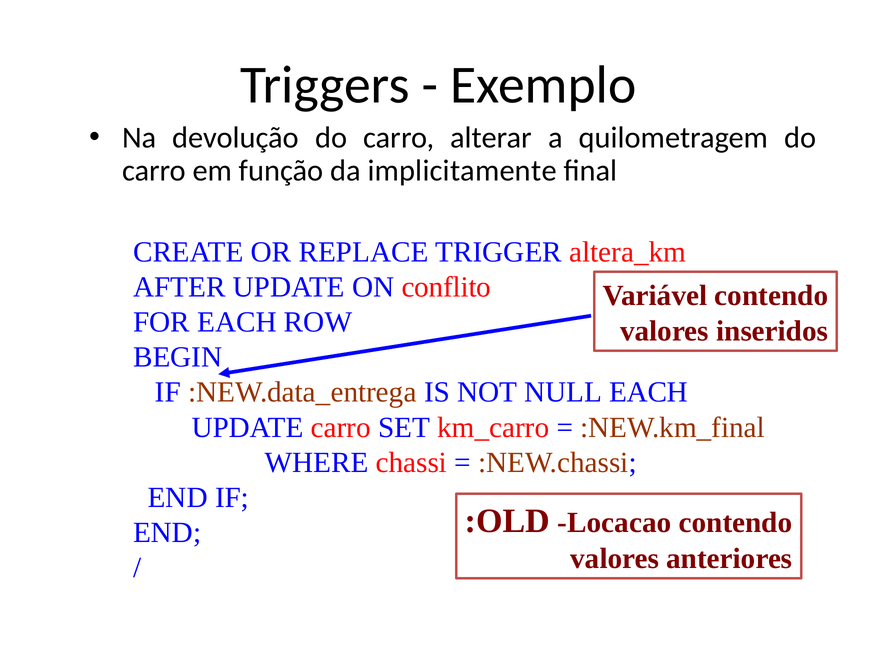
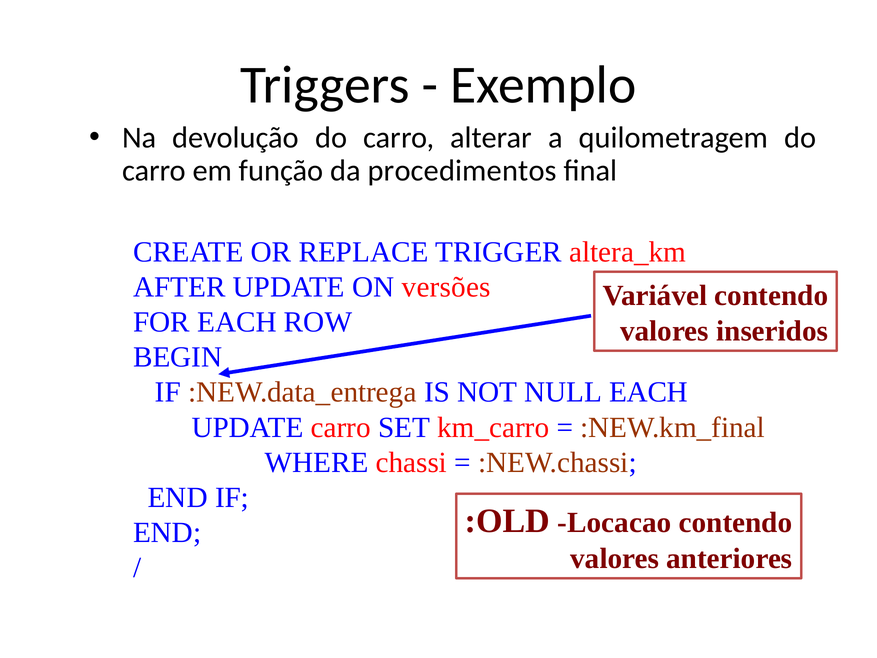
implicitamente: implicitamente -> procedimentos (462, 170)
conflito: conflito -> versões (446, 287)
